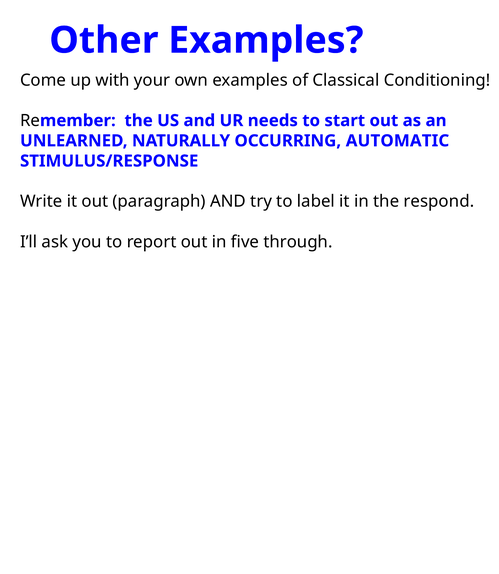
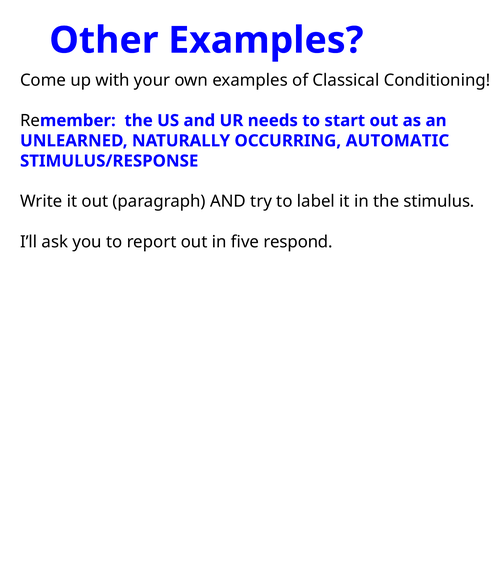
respond: respond -> stimulus (439, 202)
through: through -> respond (298, 242)
